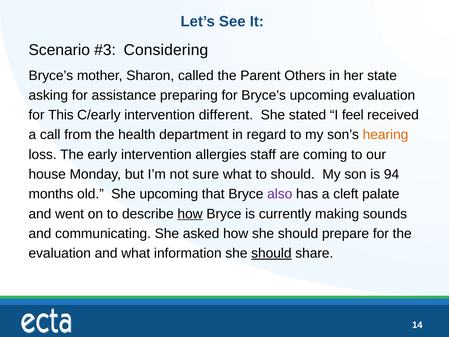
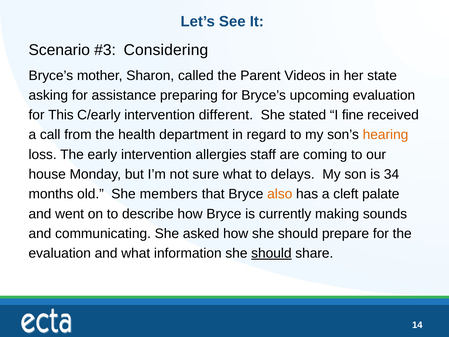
Others: Others -> Videos (305, 75)
feel: feel -> fine (353, 115)
to should: should -> delays (293, 174)
94: 94 -> 34 (392, 174)
She upcoming: upcoming -> members (169, 194)
also colour: purple -> orange (280, 194)
how underline: present -> none (190, 214)
